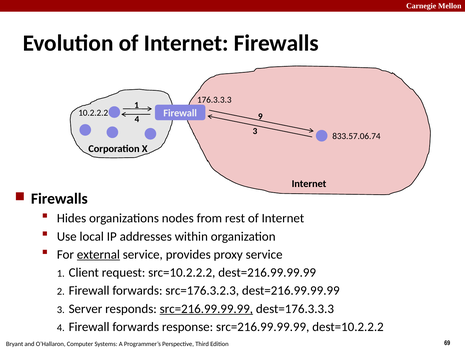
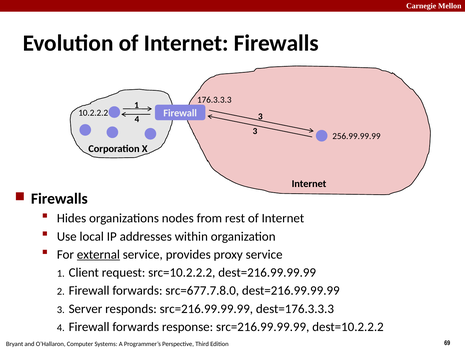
4 9: 9 -> 3 (260, 116)
833.57.06.74: 833.57.06.74 -> 256.99.99.99 (356, 136)
src=176.3.2.3: src=176.3.2.3 -> src=677.7.8.0 (202, 291)
src=216.99.99.99 underline: present -> none (206, 309)
